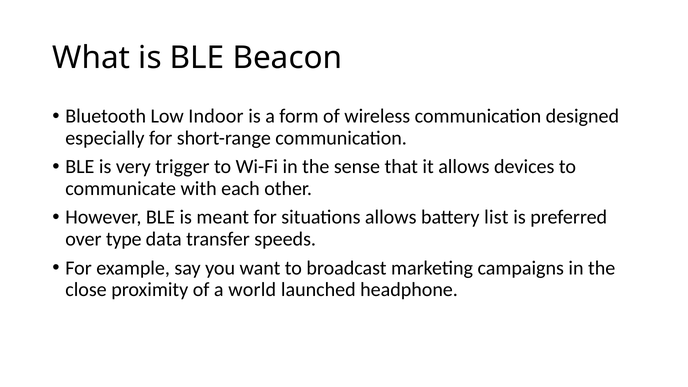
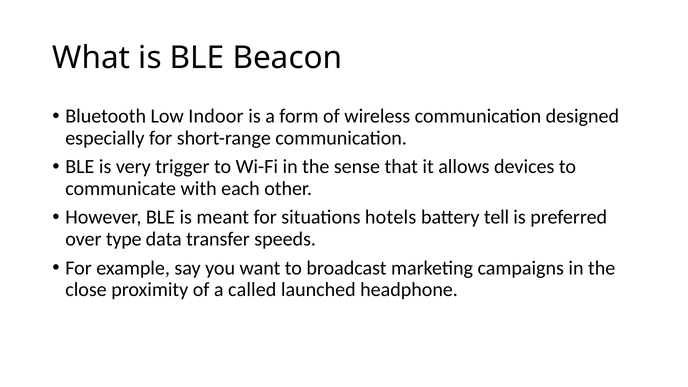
situations allows: allows -> hotels (391, 217)
list: list -> tell (497, 217)
world: world -> called (252, 290)
